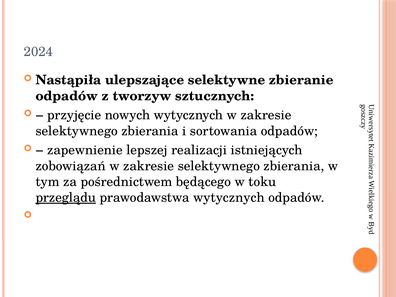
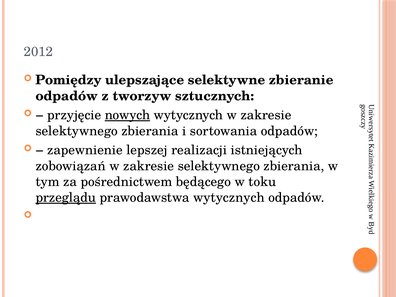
2024: 2024 -> 2012 (38, 52)
Nastąpiła: Nastąpiła -> Pomiędzy (68, 80)
nowych underline: none -> present (127, 115)
